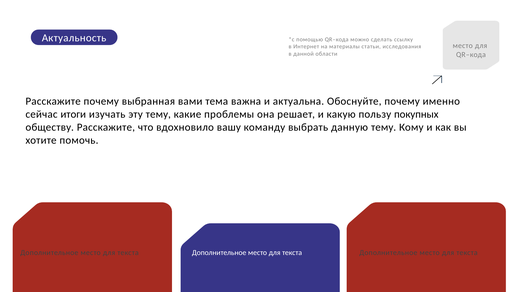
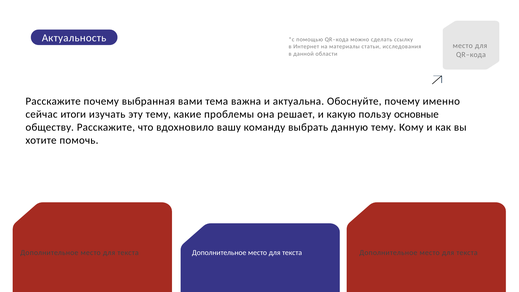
покупных: покупных -> основные (416, 114)
